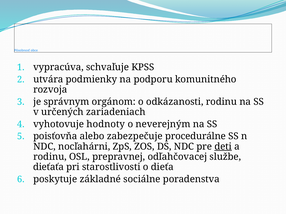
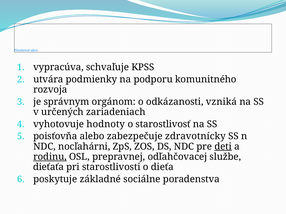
odkázanosti rodinu: rodinu -> vzniká (221, 102)
neverejným: neverejným -> starostlivosť (163, 124)
procedurálne: procedurálne -> zdravotnícky (195, 137)
rodinu underline: none -> present (50, 157)
